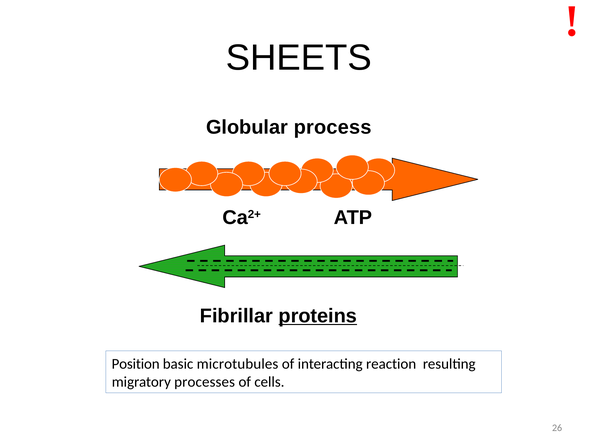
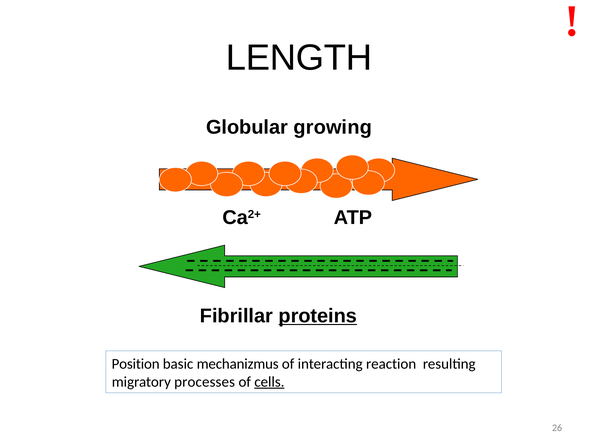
SHEETS: SHEETS -> LENGTH (299, 58)
process: process -> growing (333, 127)
microtubules: microtubules -> mechanizmus (238, 364)
cells underline: none -> present (269, 382)
